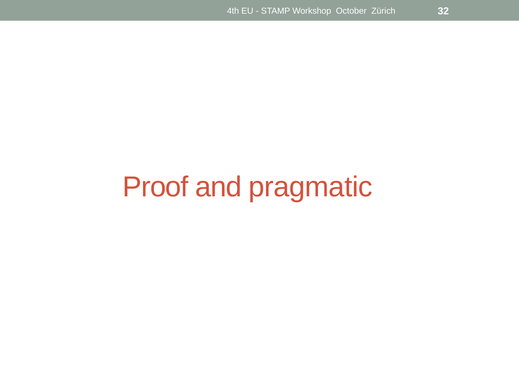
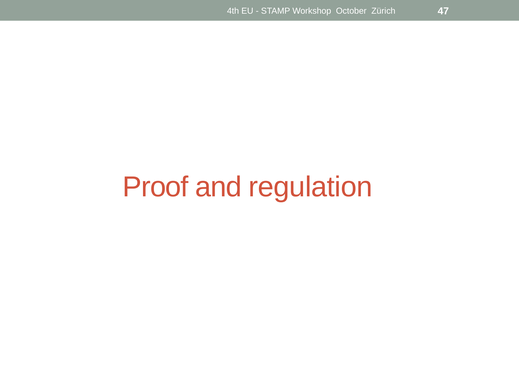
32: 32 -> 47 (443, 11)
pragmatic: pragmatic -> regulation (310, 187)
